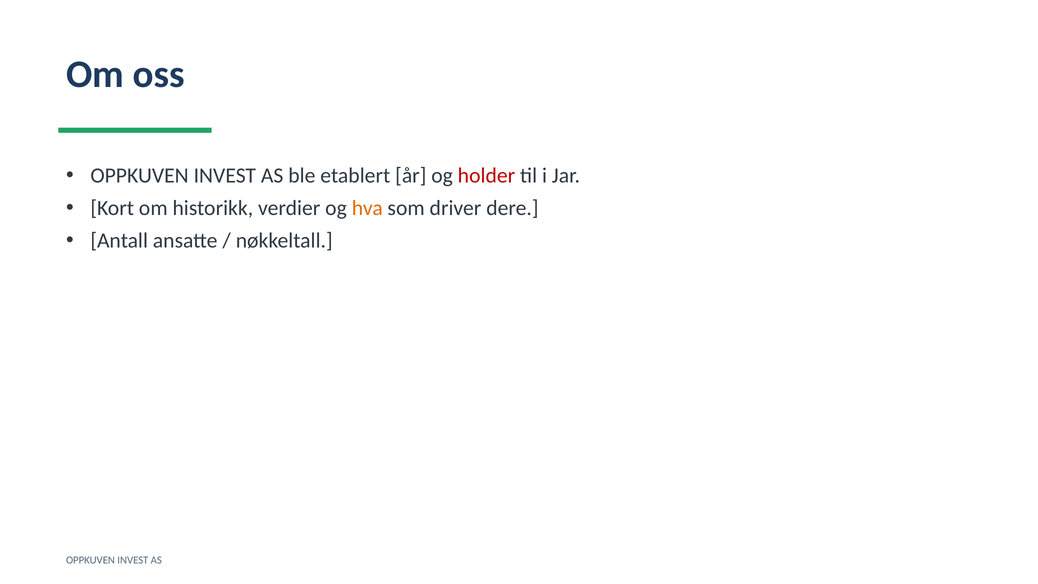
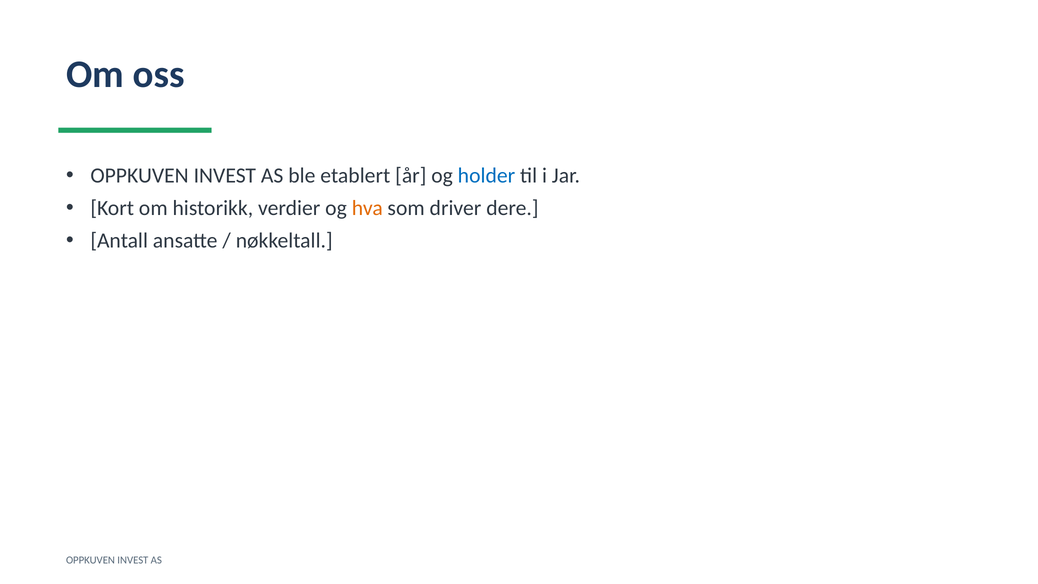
holder colour: red -> blue (486, 176)
